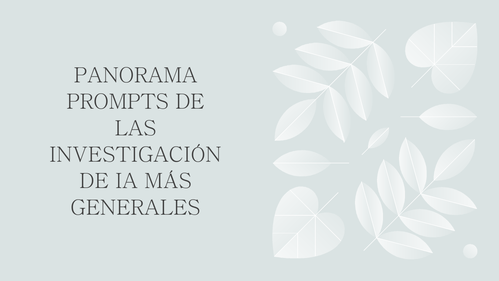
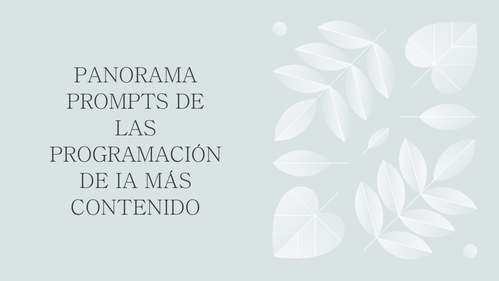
INVESTIGACIÓN: INVESTIGACIÓN -> PROGRAMACIÓN (136, 155)
GENERALES: GENERALES -> CONTENIDO (136, 208)
